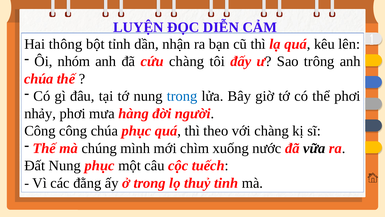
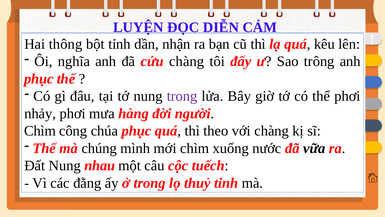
nhóm: nhóm -> nghĩa (74, 61)
chúa: chúa -> phục (39, 79)
trong colour: blue -> purple (182, 96)
Công: Công -> Chìm (40, 131)
Nung phục: phục -> nhau (100, 165)
